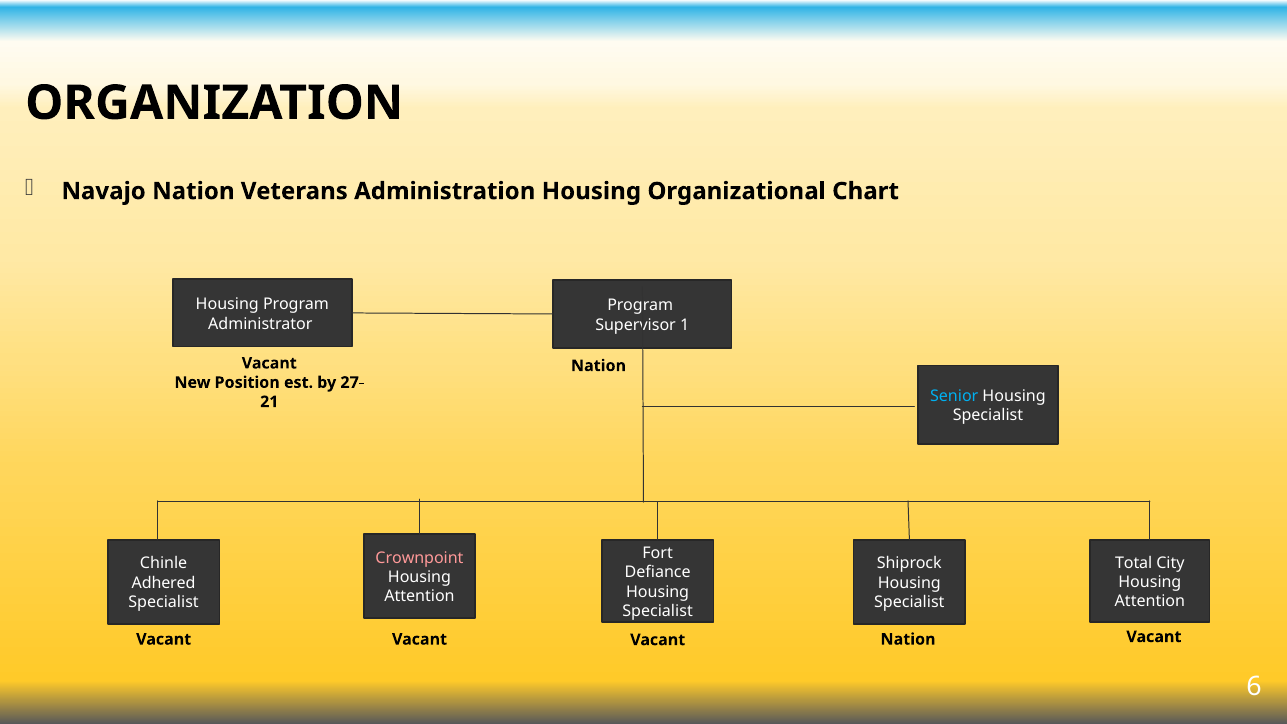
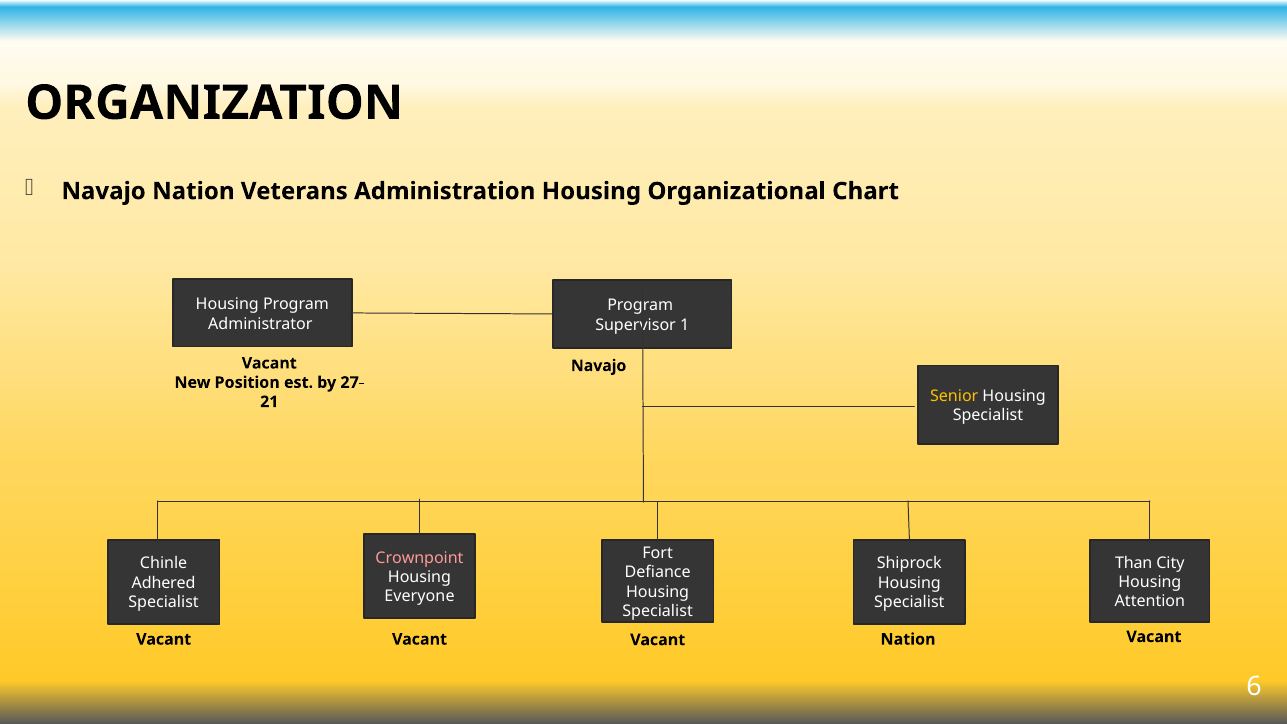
Nation: Nation -> Navajo (599, 366)
Senior colour: light blue -> yellow (954, 396)
Total: Total -> Than (1134, 563)
Attention: Attention -> Everyone (419, 596)
